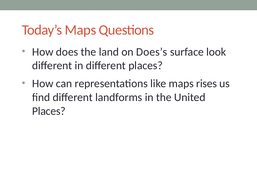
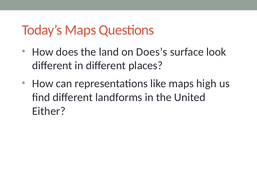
rises: rises -> high (206, 83)
Places: Places -> Either (49, 111)
